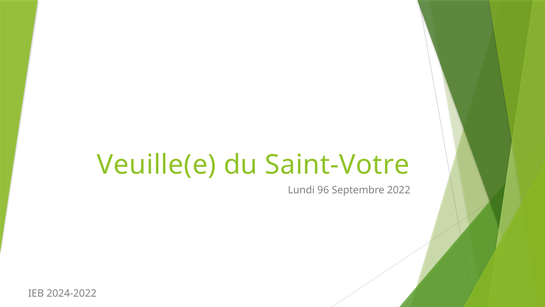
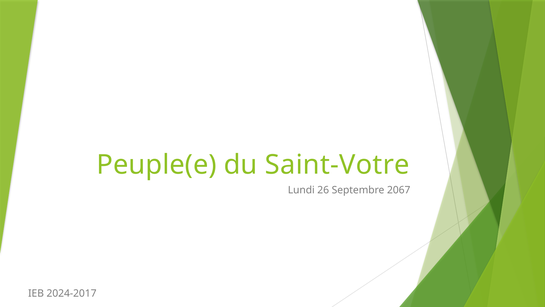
Veuille(e: Veuille(e -> Peuple(e (157, 165)
96: 96 -> 26 (323, 190)
2022: 2022 -> 2067 (399, 190)
2024-2022: 2024-2022 -> 2024-2017 (72, 293)
